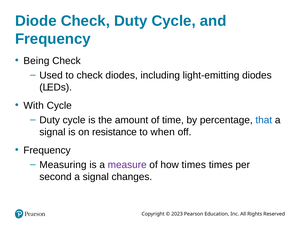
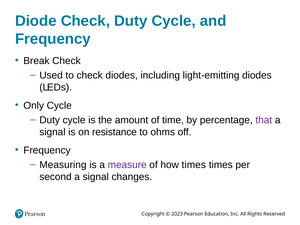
Being: Being -> Break (36, 61)
With: With -> Only (34, 105)
that colour: blue -> purple (264, 120)
when: when -> ohms (163, 132)
